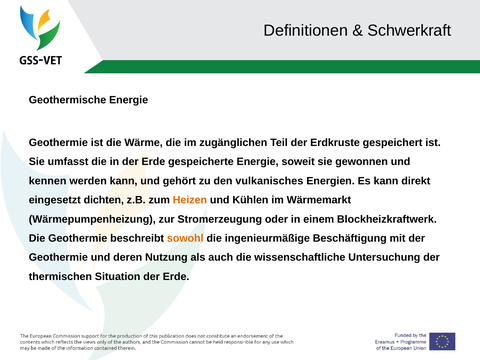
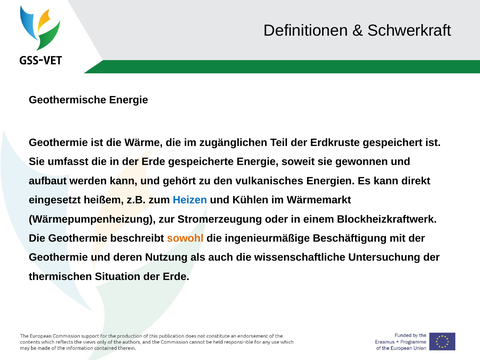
kennen: kennen -> aufbaut (48, 181)
dichten: dichten -> heißem (104, 200)
Heizen colour: orange -> blue (190, 200)
